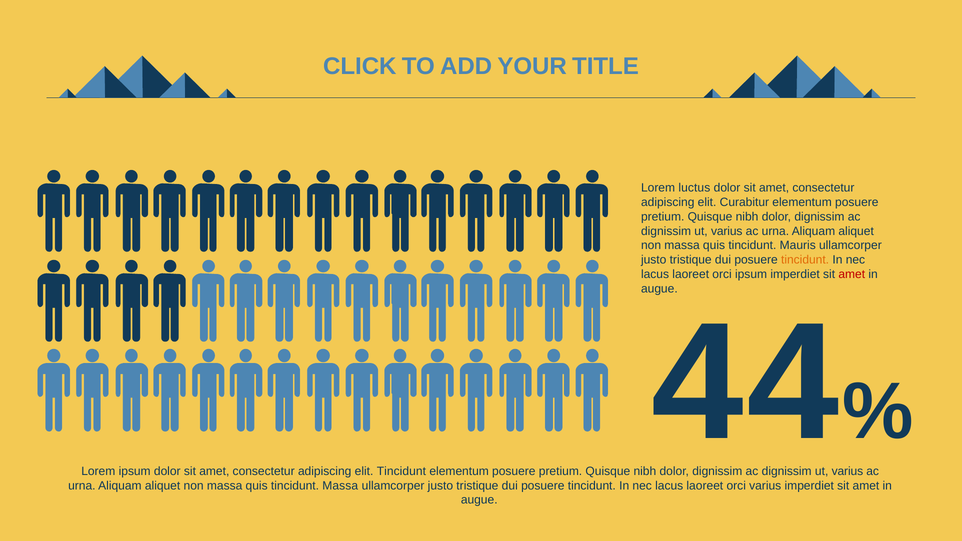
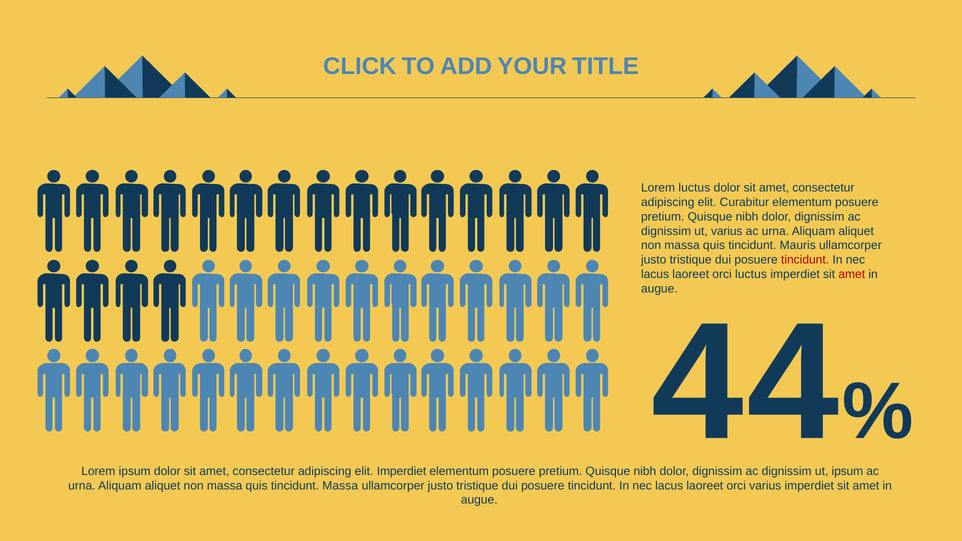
tincidunt colour: orange -> red (805, 260)
orci ipsum: ipsum -> luctus (751, 274)
elit Tincidunt: Tincidunt -> Imperdiet (401, 471)
varius: varius -> ipsum (847, 471)
